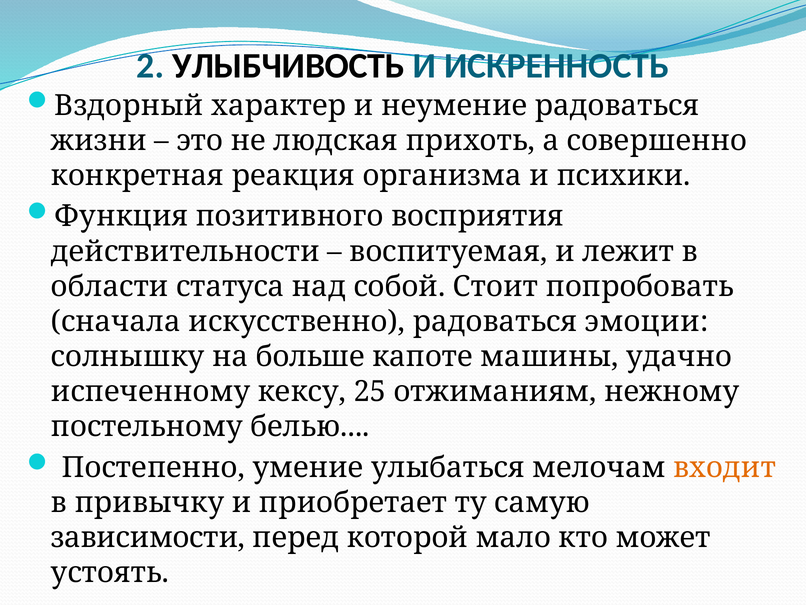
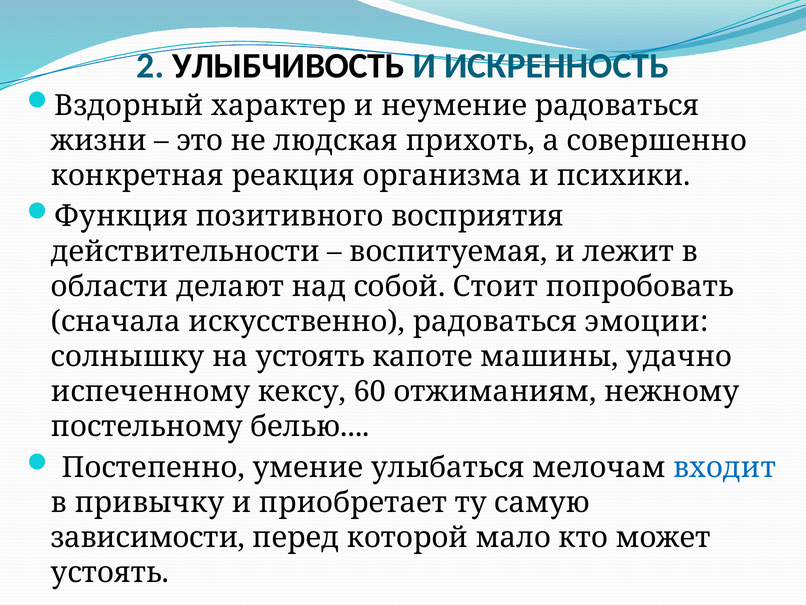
статуса: статуса -> делают (230, 286)
на больше: больше -> устоять (310, 356)
25: 25 -> 60 (370, 391)
входит colour: orange -> blue (725, 467)
